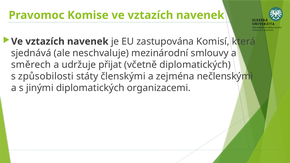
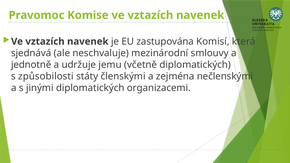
směrech: směrech -> jednotně (31, 65)
přijat: přijat -> jemu (110, 65)
